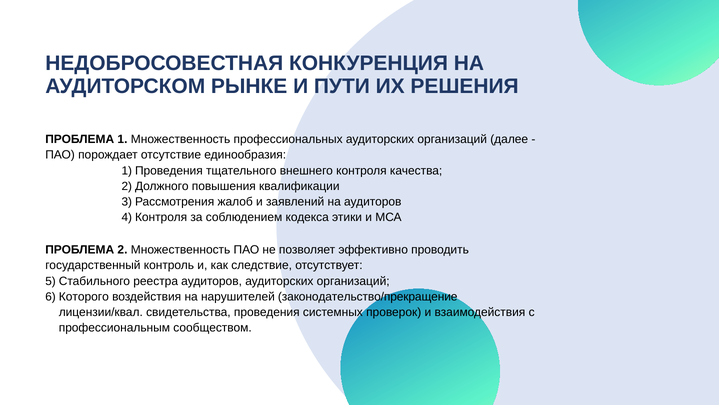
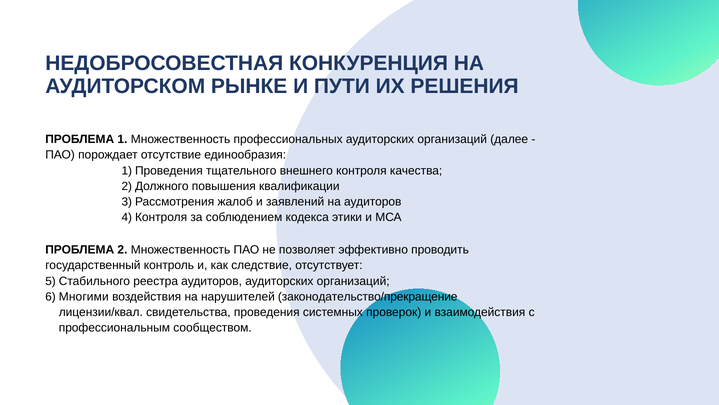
Которого: Которого -> Многими (84, 296)
